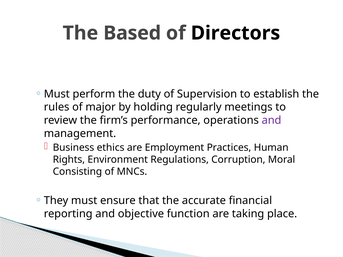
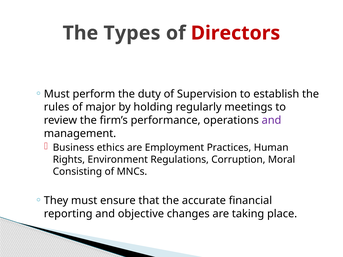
Based: Based -> Types (132, 33)
Directors colour: black -> red (235, 33)
function: function -> changes (188, 214)
